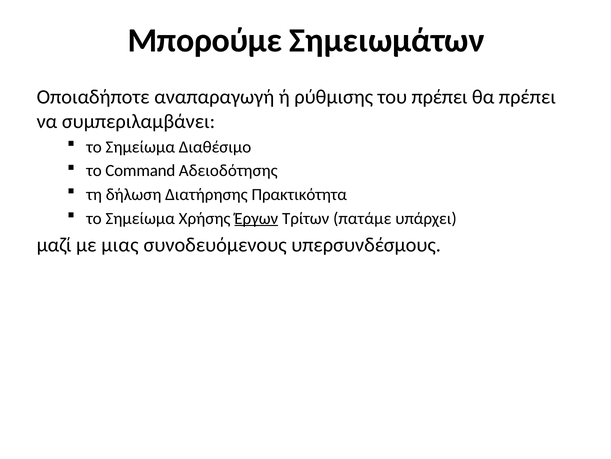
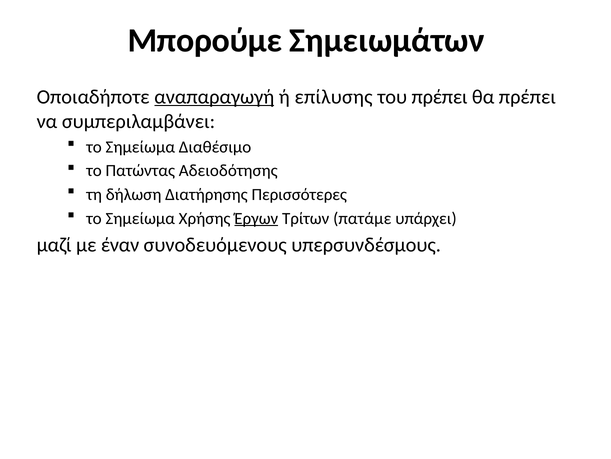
αναπαραγωγή underline: none -> present (214, 97)
ρύθμισης: ρύθμισης -> επίλυσης (334, 97)
Command: Command -> Πατώντας (140, 170)
Πρακτικότητα: Πρακτικότητα -> Περισσότερες (299, 194)
μιας: μιας -> έναν (120, 245)
